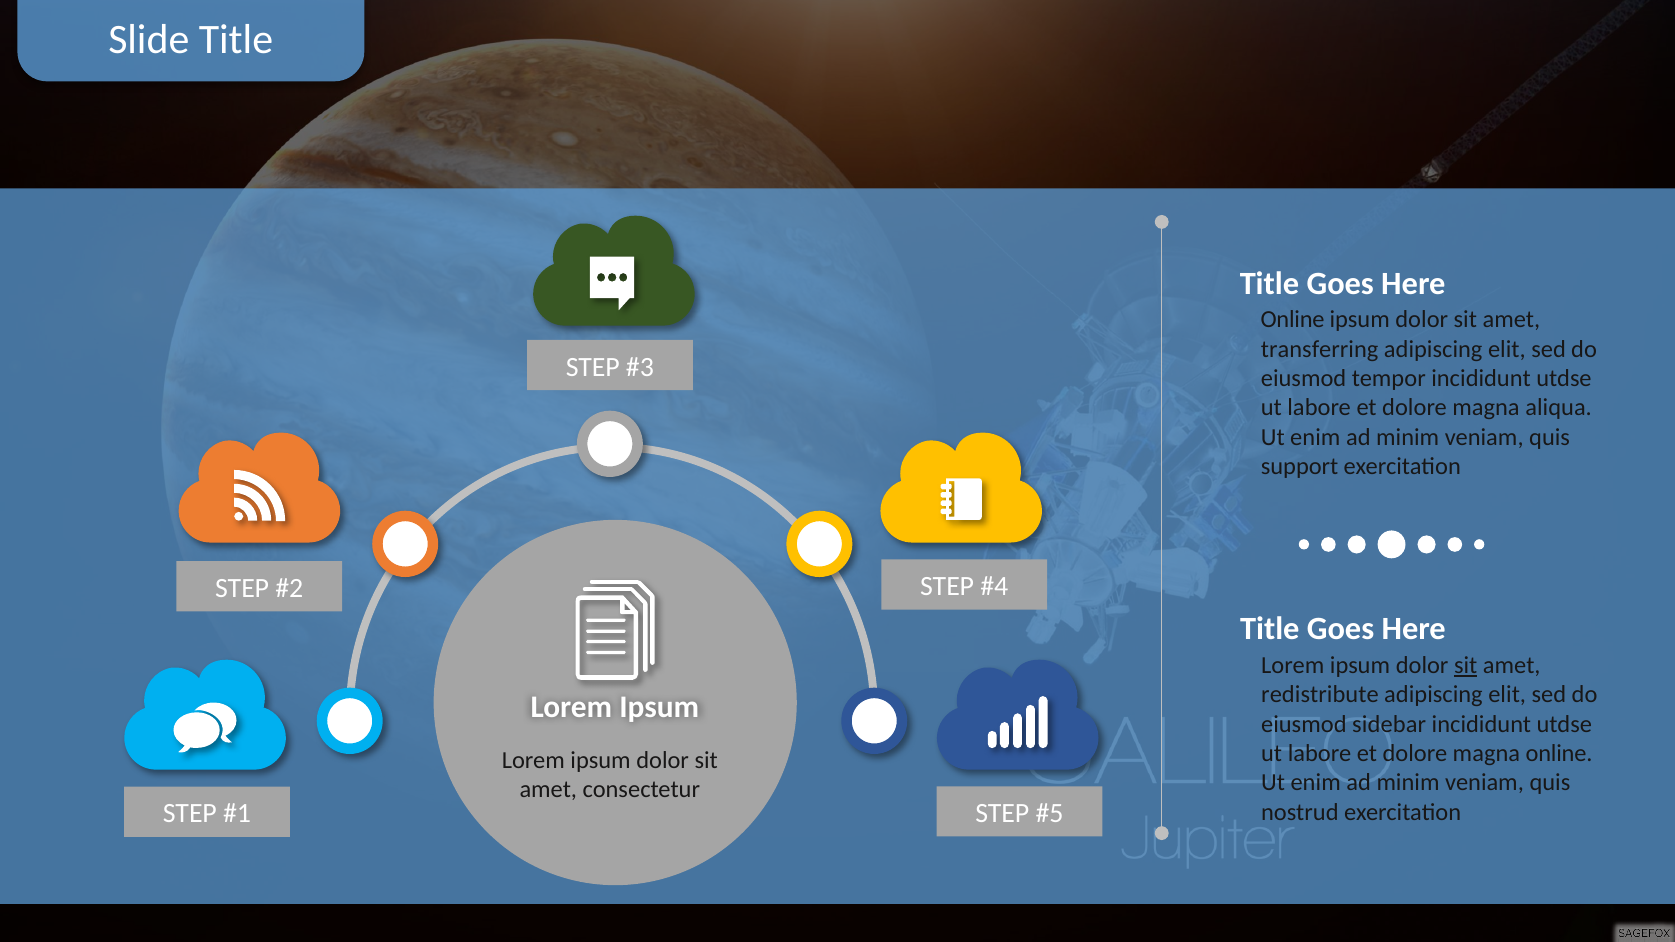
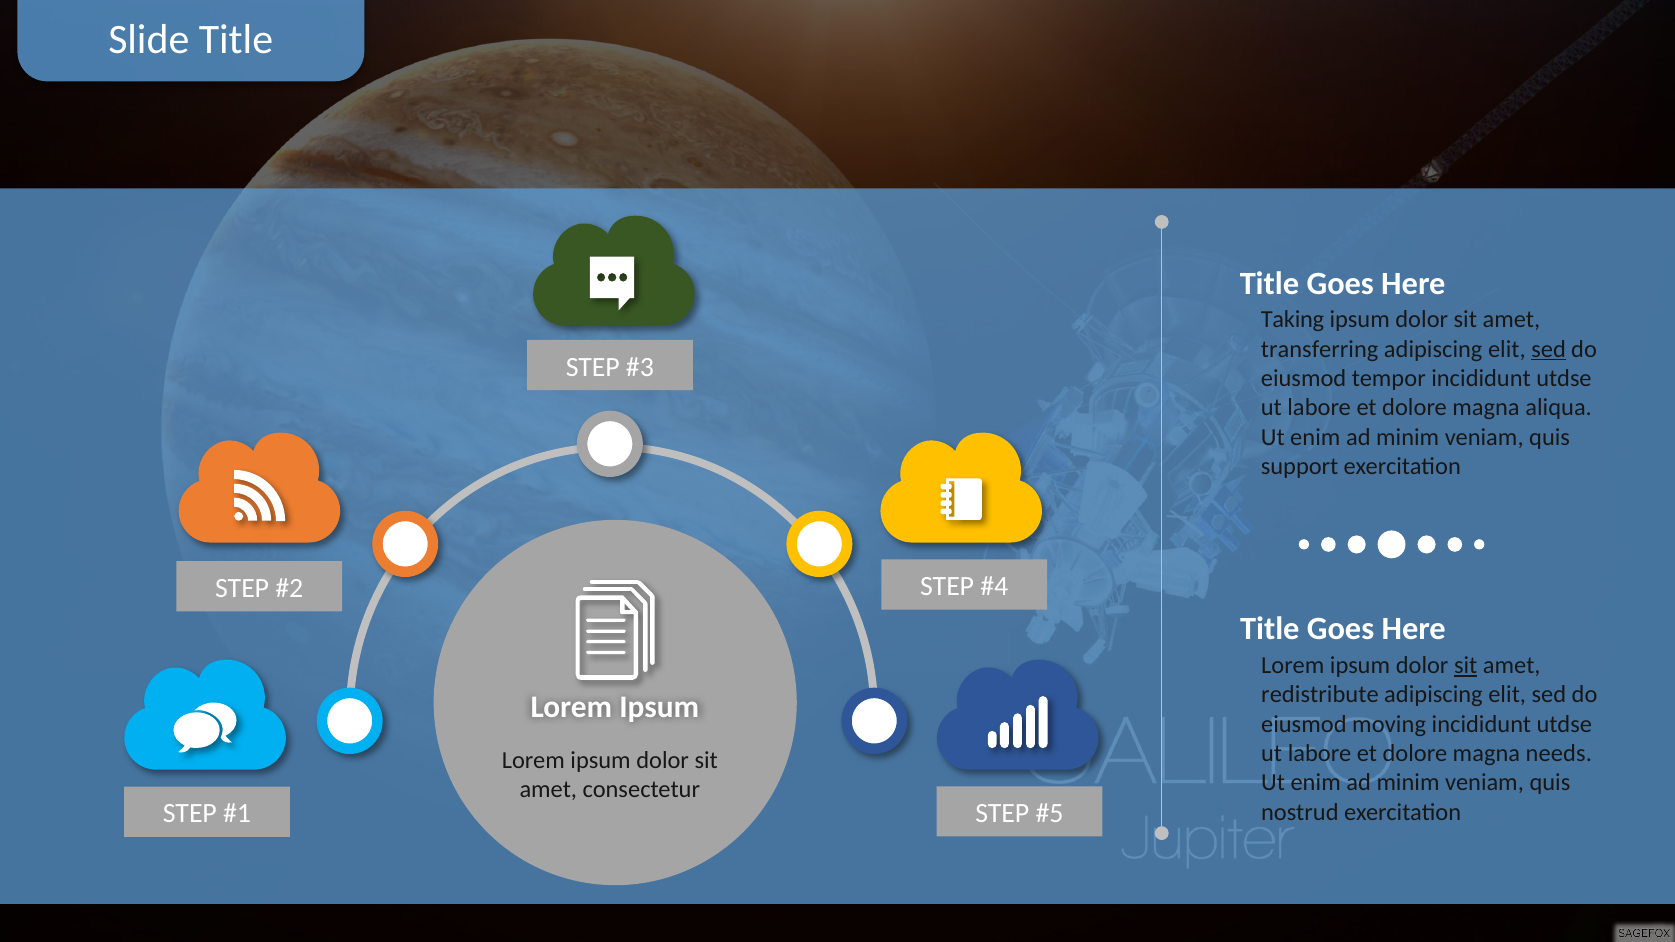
Online: Online -> Taking (1293, 320)
sed underline: none -> present (1549, 349)
sidebar: sidebar -> moving (1389, 724)
magna online: online -> needs (1559, 754)
